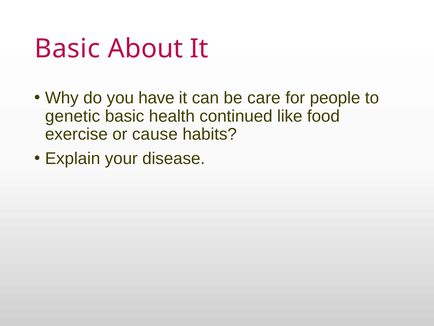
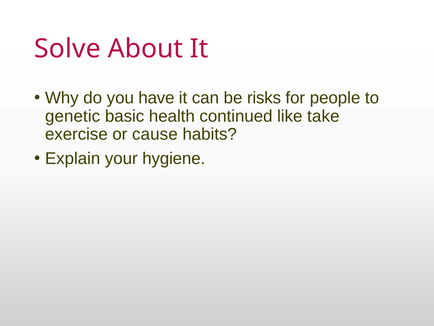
Basic: Basic -> Solve (67, 49)
care: care -> risks (264, 98)
food: food -> take (323, 116)
disease: disease -> hygiene (174, 158)
